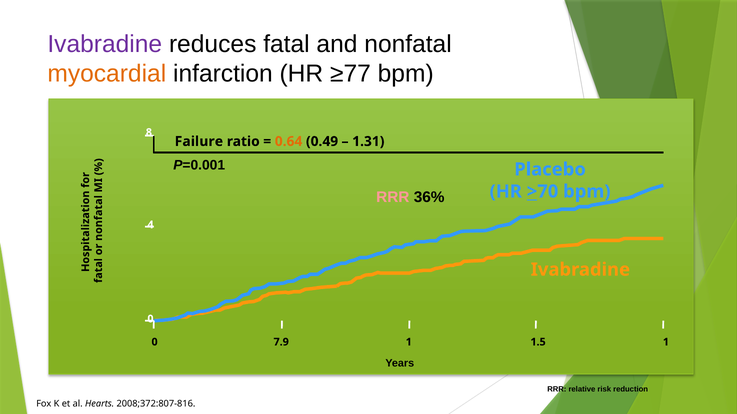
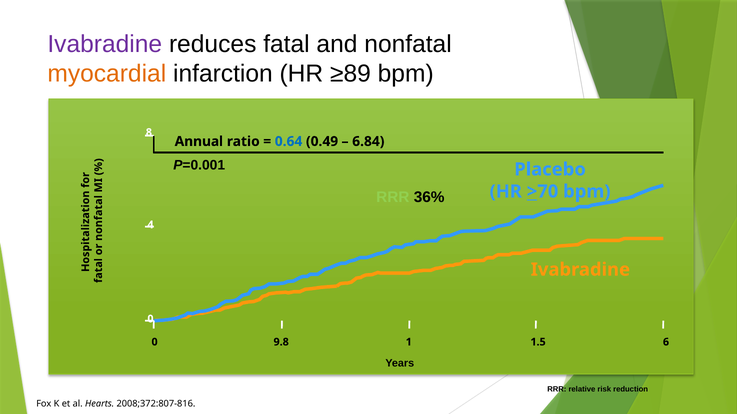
≥77: ≥77 -> ≥89 (350, 74)
Failure: Failure -> Annual (199, 142)
0.64 colour: orange -> blue (289, 142)
1.31: 1.31 -> 6.84 (368, 142)
RRR colour: pink -> light green (393, 198)
7.9: 7.9 -> 9.8 (281, 342)
1.5 1: 1 -> 6 (666, 342)
